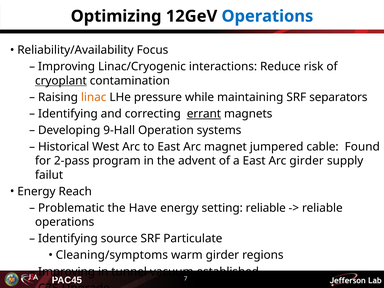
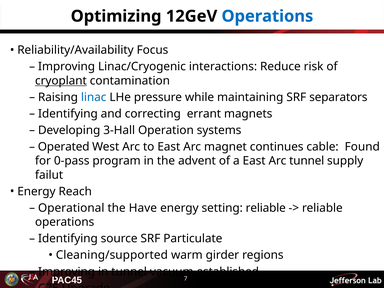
linac colour: orange -> blue (94, 97)
errant underline: present -> none (204, 114)
9-Hall: 9-Hall -> 3-Hall (119, 130)
Historical: Historical -> Operated (64, 147)
jumpered: jumpered -> continues (277, 147)
2-pass: 2-pass -> 0-pass (72, 161)
Arc girder: girder -> tunnel (307, 161)
Problematic: Problematic -> Operational (71, 208)
Cleaning/symptoms: Cleaning/symptoms -> Cleaning/supported (112, 255)
